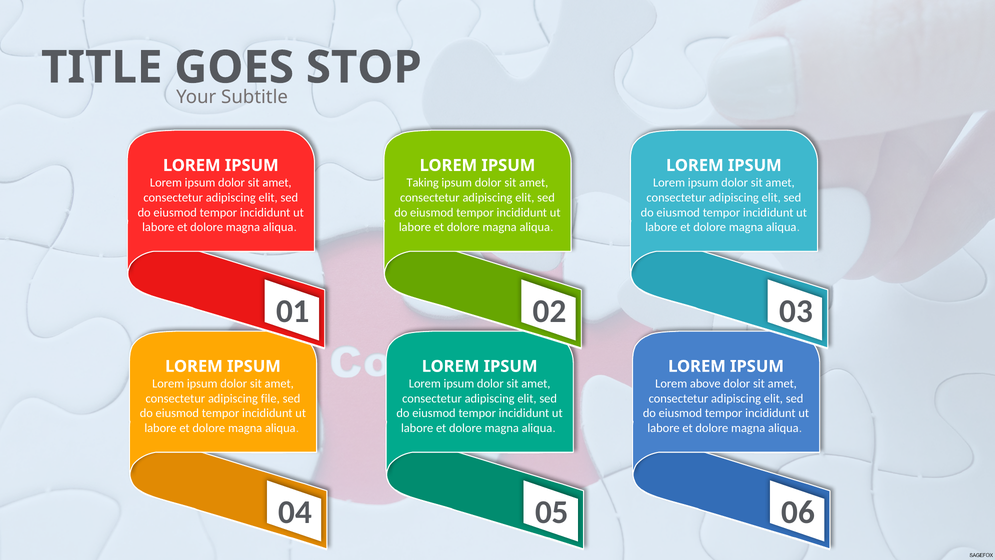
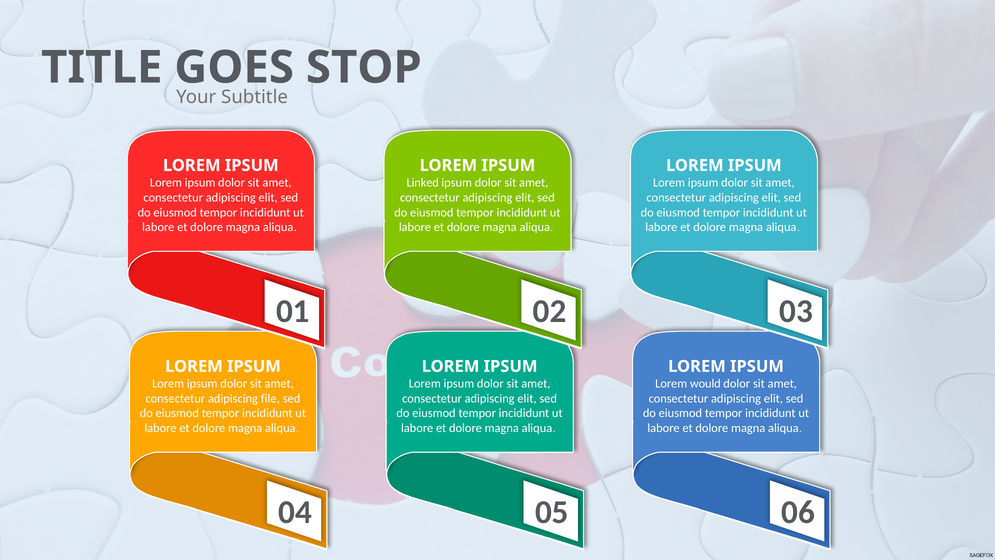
Taking: Taking -> Linked (423, 182)
above: above -> would (705, 383)
